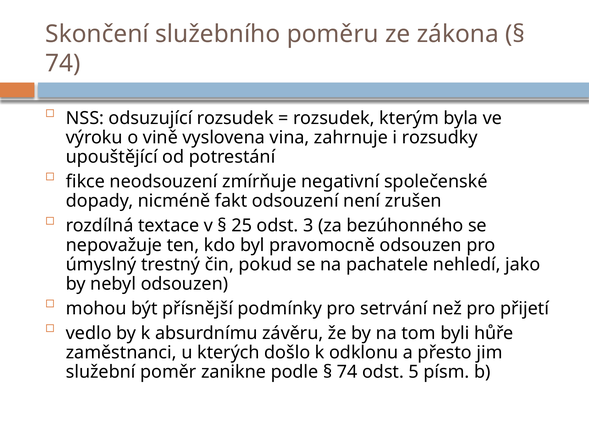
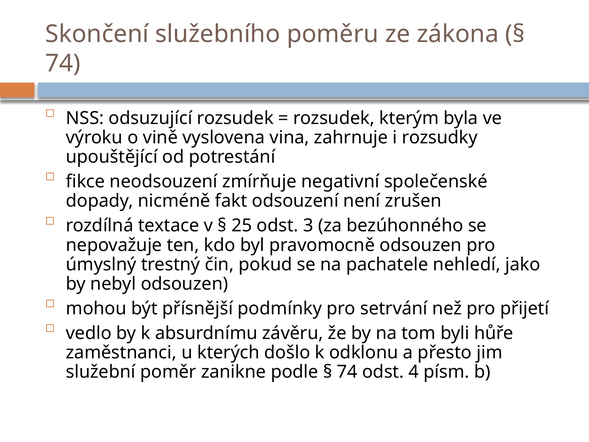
5: 5 -> 4 (414, 372)
